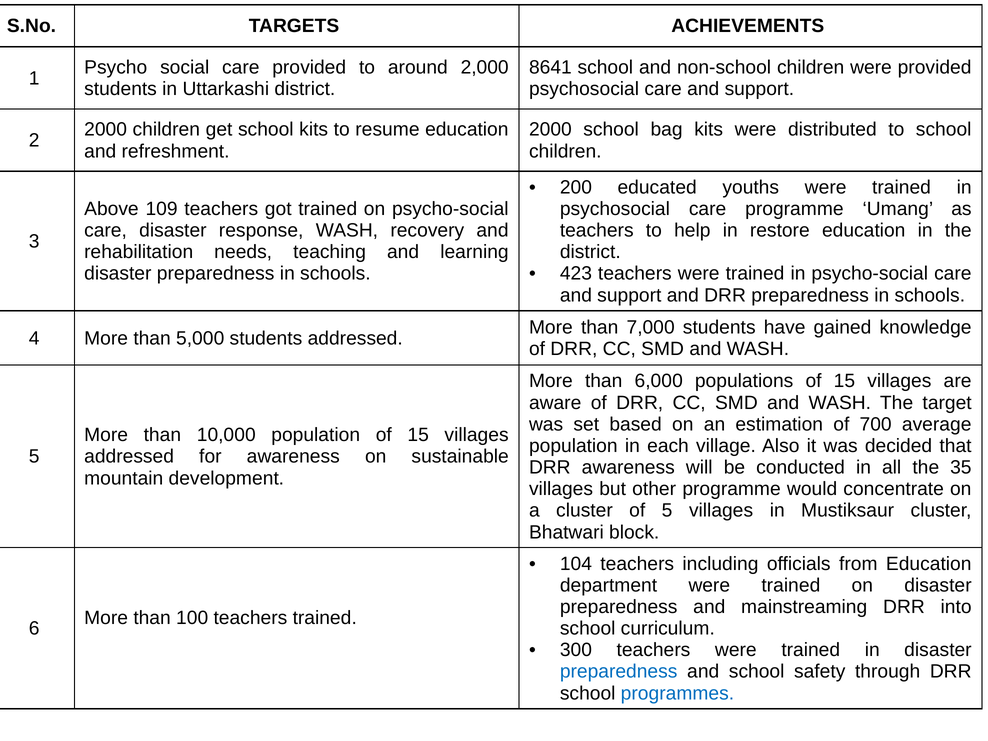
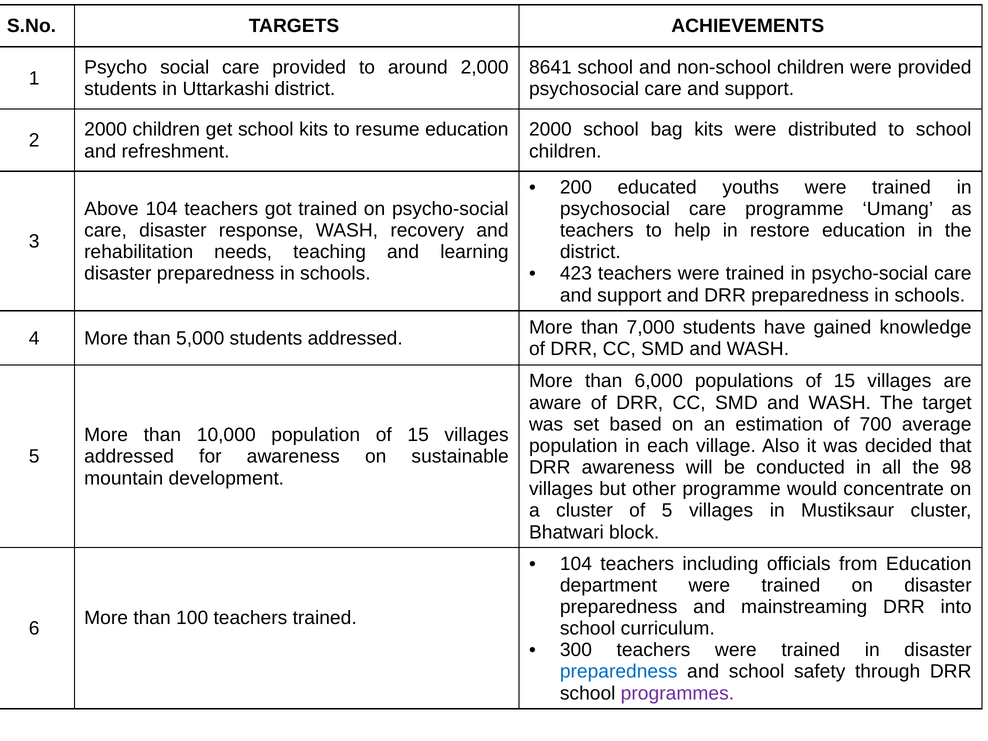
Above 109: 109 -> 104 (162, 209)
35: 35 -> 98 (961, 467)
programmes colour: blue -> purple (677, 693)
